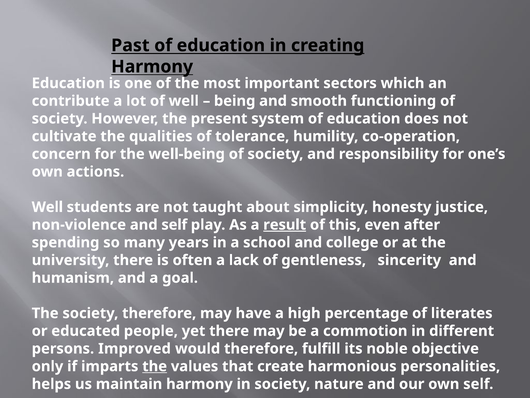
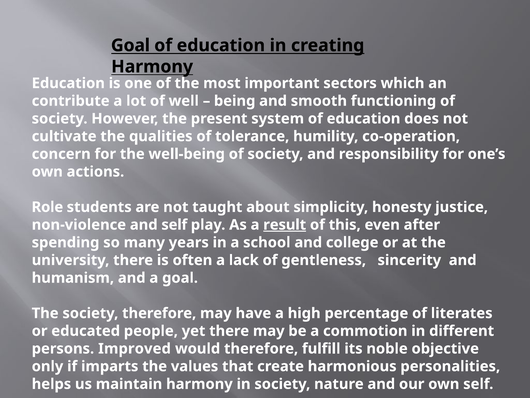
Past: Past -> Goal (131, 45)
Well: Well -> Role (47, 207)
the underline: present -> none (155, 366)
